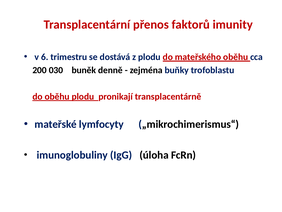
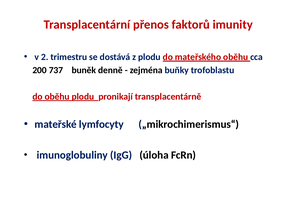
6: 6 -> 2 (45, 57)
030: 030 -> 737 (56, 70)
